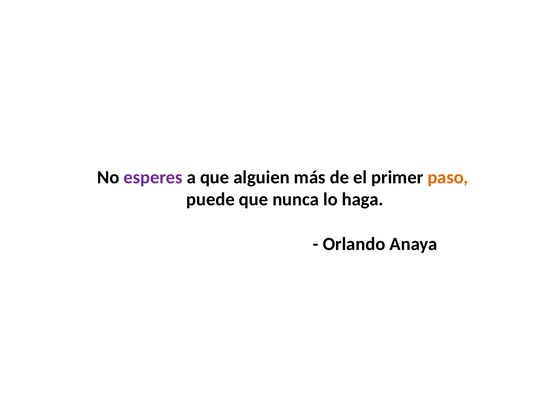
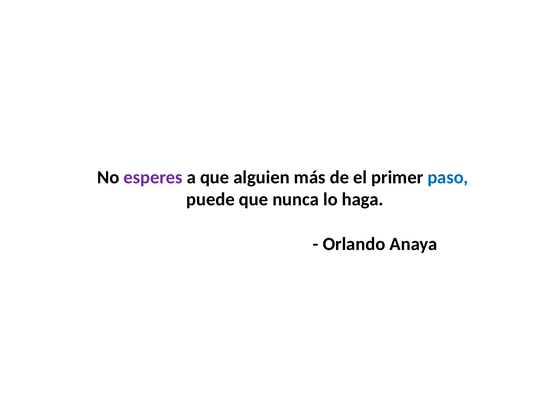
paso colour: orange -> blue (448, 177)
